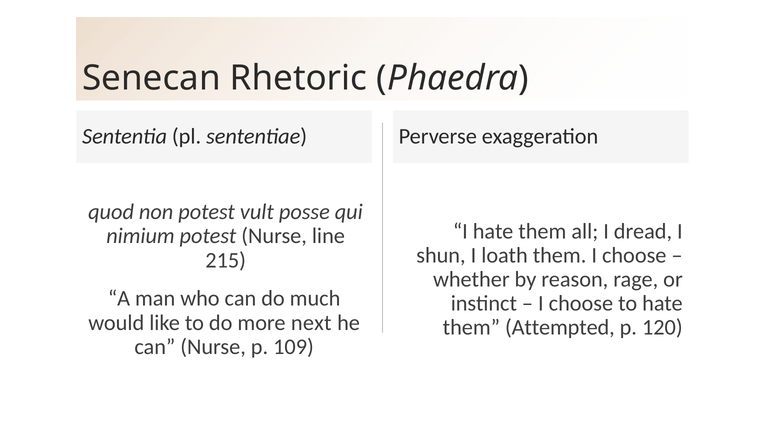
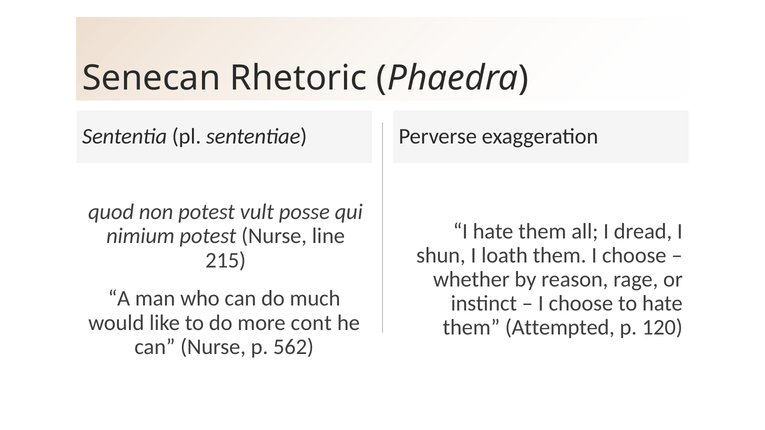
next: next -> cont (311, 323)
109: 109 -> 562 (294, 347)
